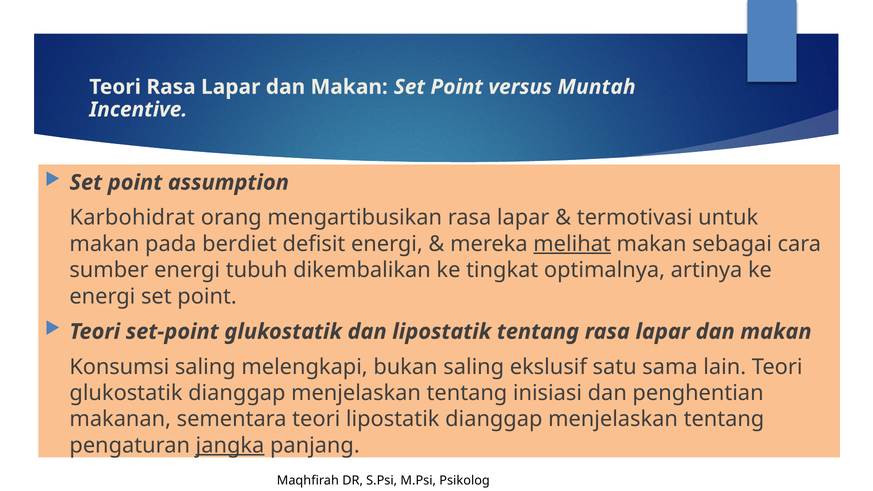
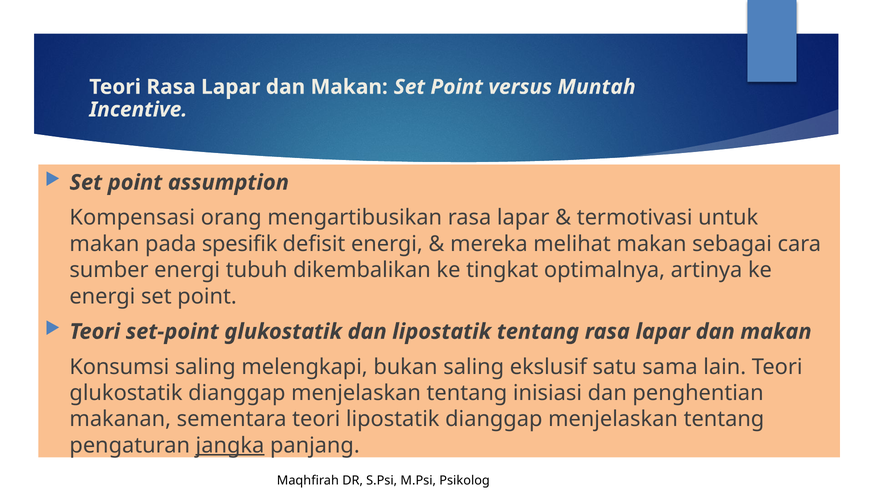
Karbohidrat: Karbohidrat -> Kompensasi (132, 218)
berdiet: berdiet -> spesifik (240, 244)
melihat underline: present -> none (572, 244)
